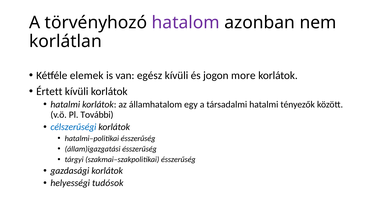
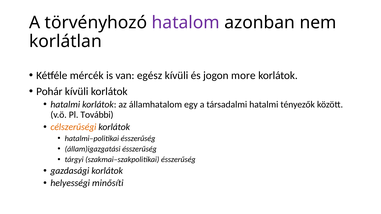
elemek: elemek -> mércék (87, 76)
Értett: Értett -> Pohár (49, 92)
célszerűségi colour: blue -> orange (73, 127)
tudósok: tudósok -> minősíti (108, 183)
